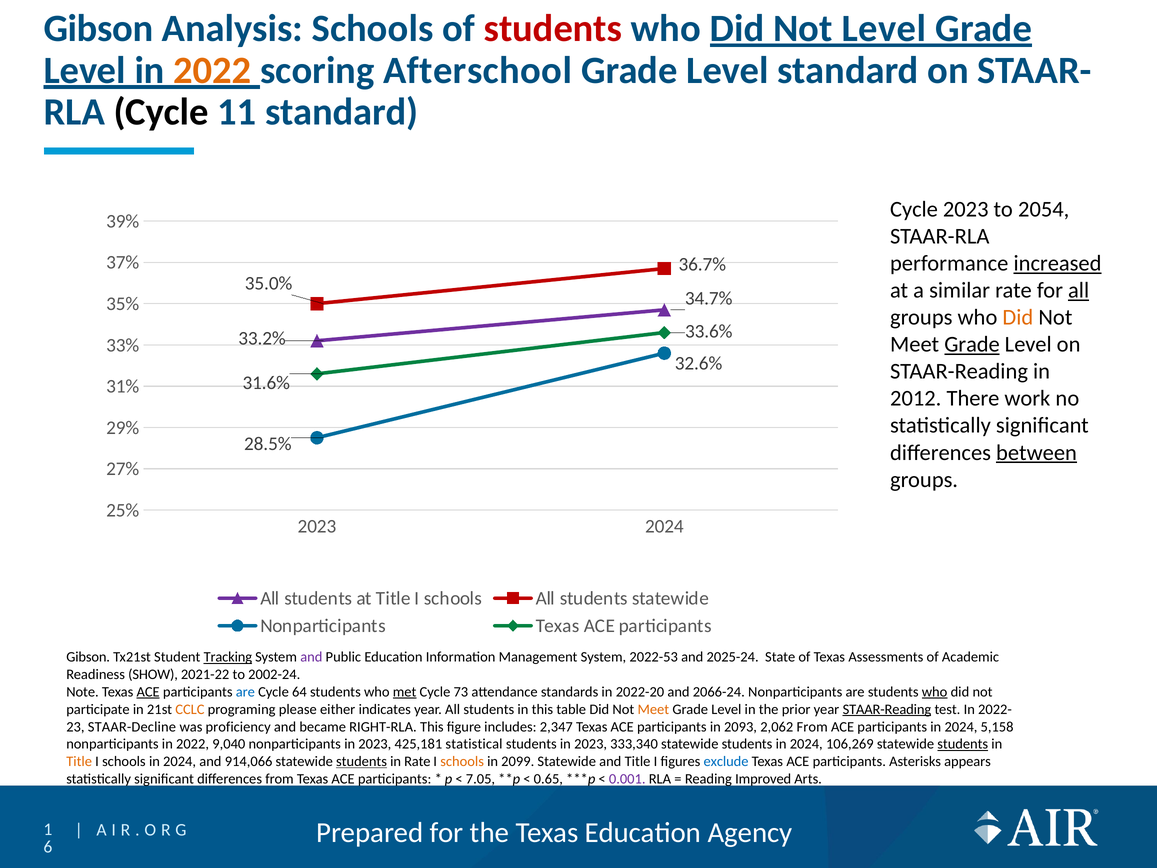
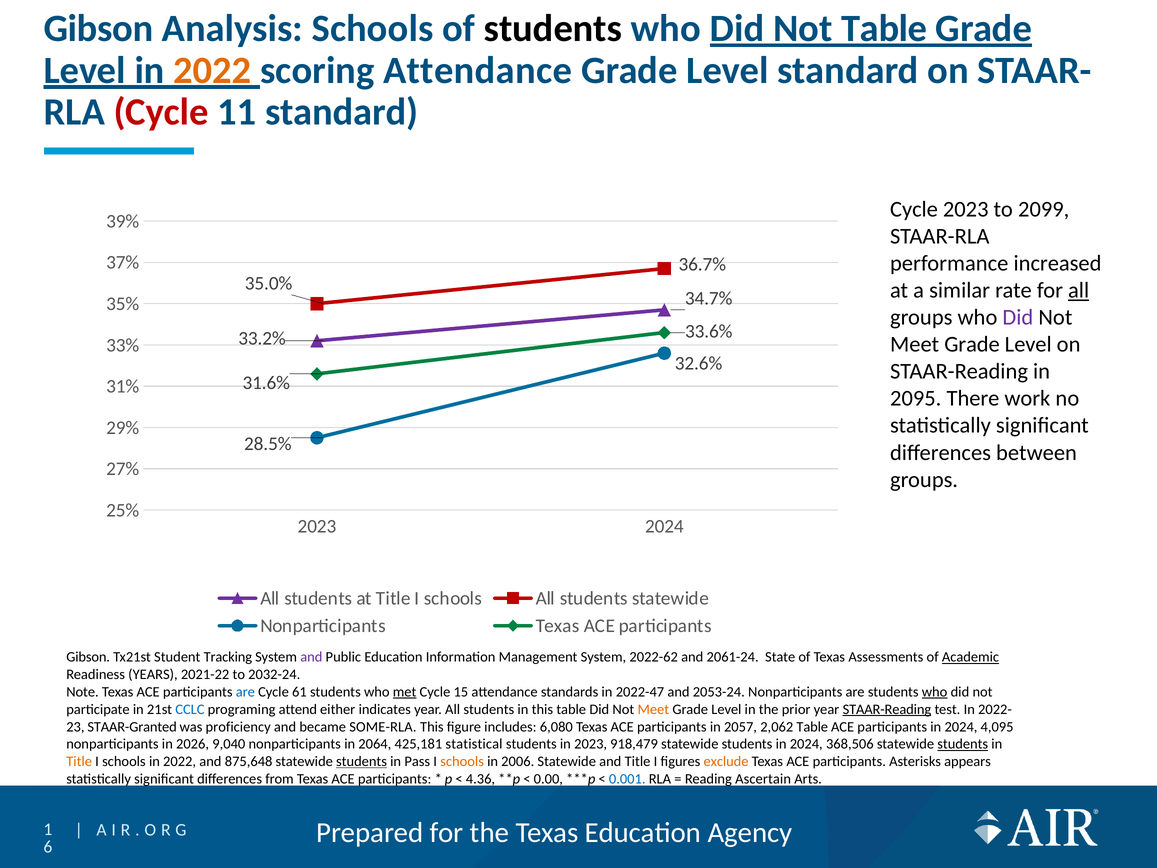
students colour: red -> black (553, 29)
Not Level: Level -> Table (884, 29)
scoring Afterschool: Afterschool -> Attendance (478, 70)
Cycle colour: black -> red (161, 112)
2054: 2054 -> 2099 (1044, 209)
increased underline: present -> none (1058, 263)
Did colour: orange -> purple (1018, 317)
Grade underline: present -> none (972, 344)
2012: 2012 -> 2095 (916, 398)
between underline: present -> none (1036, 452)
Tracking underline: present -> none (228, 657)
2022-53: 2022-53 -> 2022-62 (654, 657)
2025-24: 2025-24 -> 2061-24 (733, 657)
Academic underline: none -> present (971, 657)
SHOW: SHOW -> YEARS (153, 674)
2002-24: 2002-24 -> 2032-24 (274, 674)
ACE underline: present -> none (148, 692)
64: 64 -> 61 (299, 692)
73: 73 -> 15 (461, 692)
2022-20: 2022-20 -> 2022-47 (640, 692)
2066-24: 2066-24 -> 2053-24 (719, 692)
CCLC colour: orange -> blue (190, 709)
please: please -> attend (298, 709)
STAAR-Decline: STAAR-Decline -> STAAR-Granted (132, 727)
RIGHT-RLA: RIGHT-RLA -> SOME-RLA (383, 727)
2,347: 2,347 -> 6,080 (556, 727)
2093: 2093 -> 2057 (741, 727)
2,062 From: From -> Table (812, 727)
5,158: 5,158 -> 4,095 (997, 727)
nonparticipants in 2022: 2022 -> 2026 (193, 744)
nonparticipants in 2023: 2023 -> 2064 (375, 744)
333,340: 333,340 -> 918,479 (634, 744)
106,269: 106,269 -> 368,506 (850, 744)
schools in 2024: 2024 -> 2022 (180, 761)
914,066: 914,066 -> 875,648 (249, 761)
in Rate: Rate -> Pass (417, 761)
2099: 2099 -> 2006 (518, 761)
exclude colour: blue -> orange (726, 761)
7.05: 7.05 -> 4.36 (480, 779)
0.65: 0.65 -> 0.00 (548, 779)
0.001 colour: purple -> blue (627, 779)
Improved: Improved -> Ascertain (763, 779)
